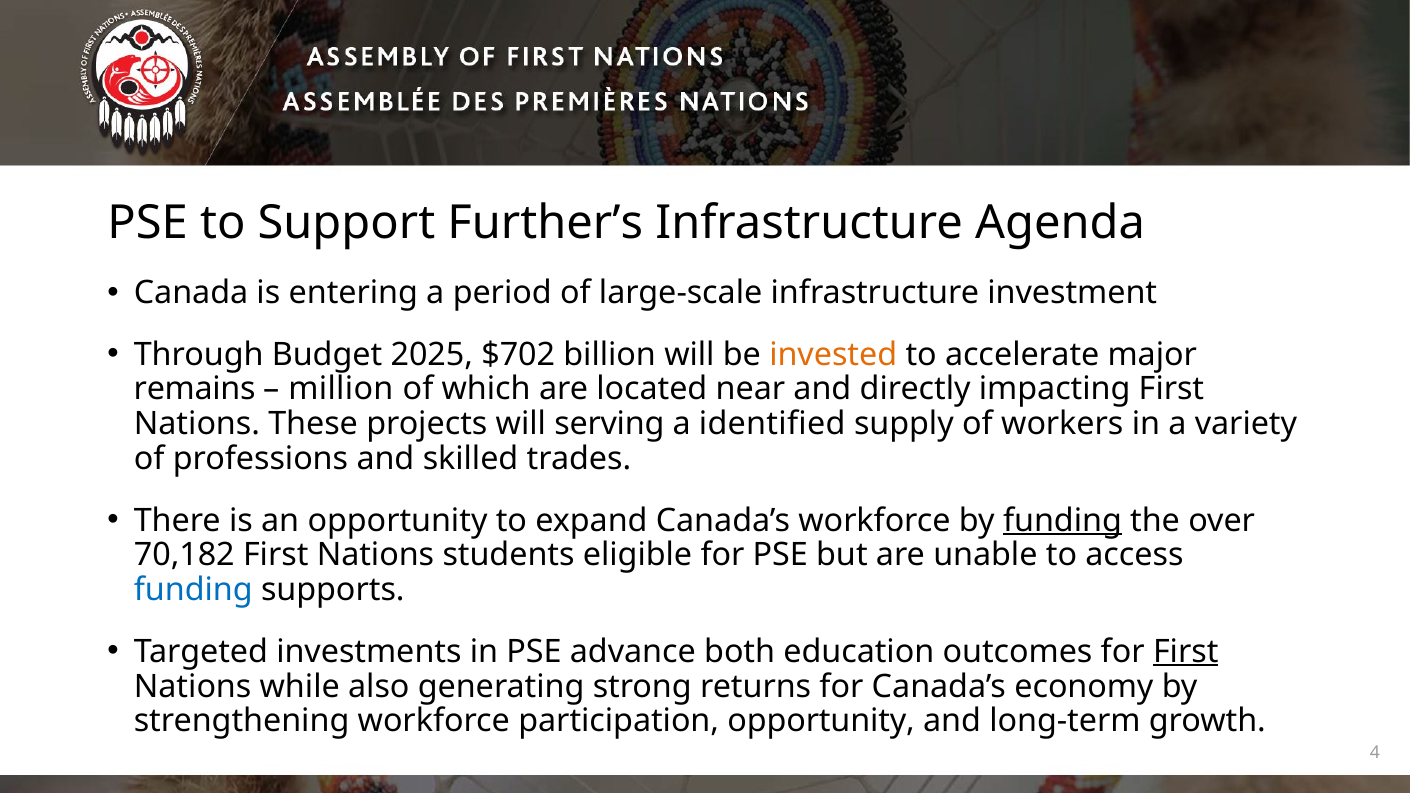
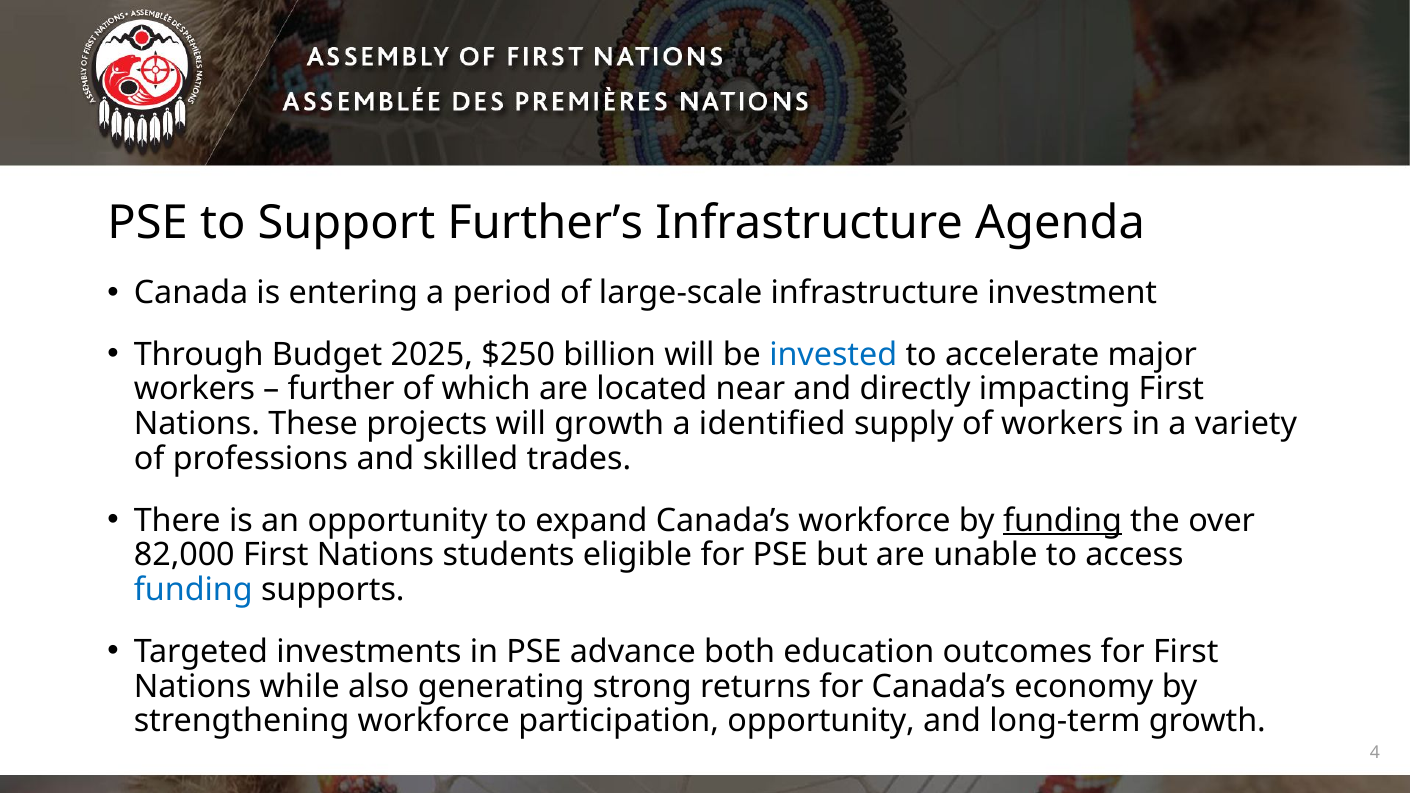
$702: $702 -> $250 (518, 355)
invested colour: orange -> blue (833, 355)
remains: remains -> workers (195, 389)
million: million -> further (341, 389)
will serving: serving -> growth (609, 424)
70,182: 70,182 -> 82,000 (184, 555)
First underline: present -> none (1186, 652)
